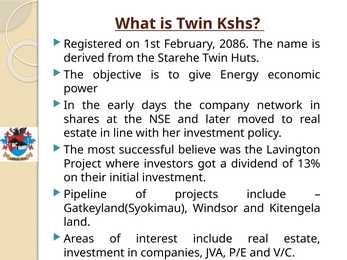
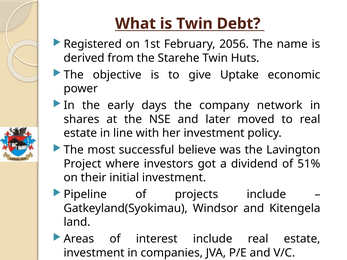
Kshs: Kshs -> Debt (239, 24)
2086: 2086 -> 2056 (234, 44)
Energy: Energy -> Uptake (239, 75)
13%: 13% -> 51% (309, 164)
